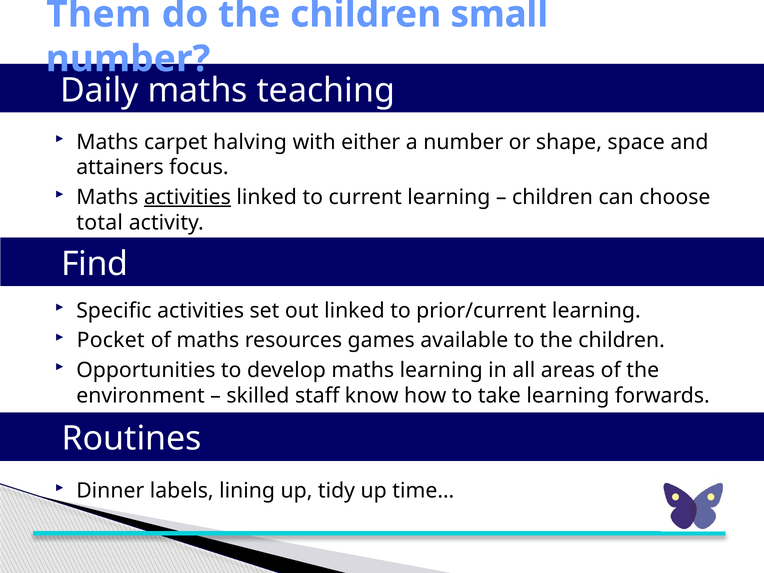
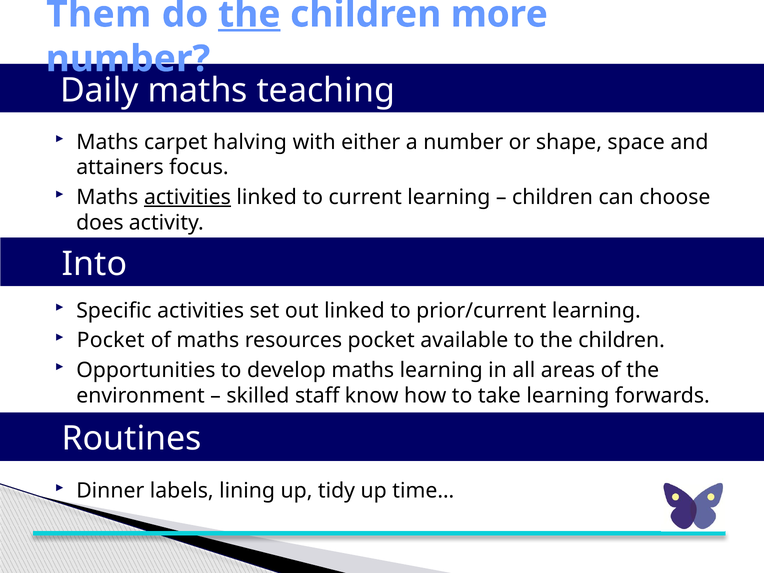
the underline: none -> present (249, 14)
small: small -> more (499, 14)
total: total -> does (100, 223)
Find: Find -> Into (95, 264)
resources games: games -> pocket (381, 340)
